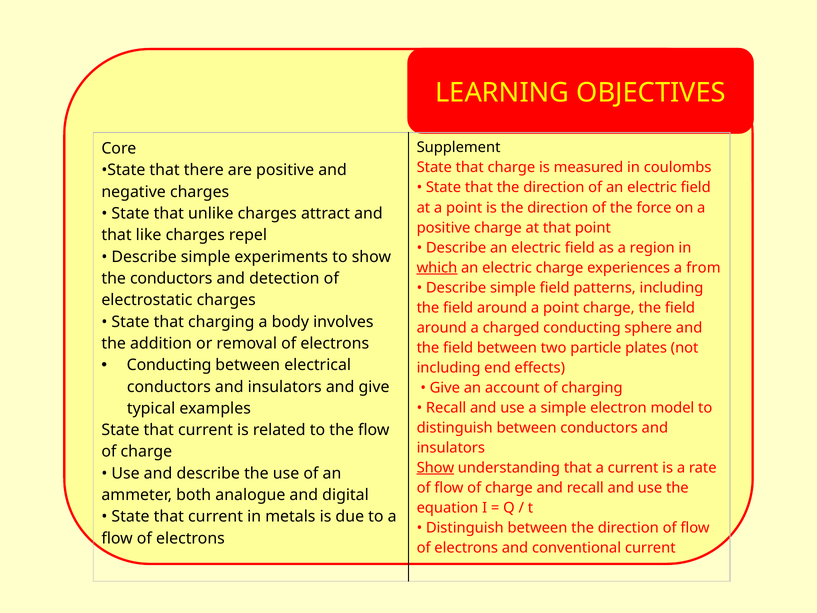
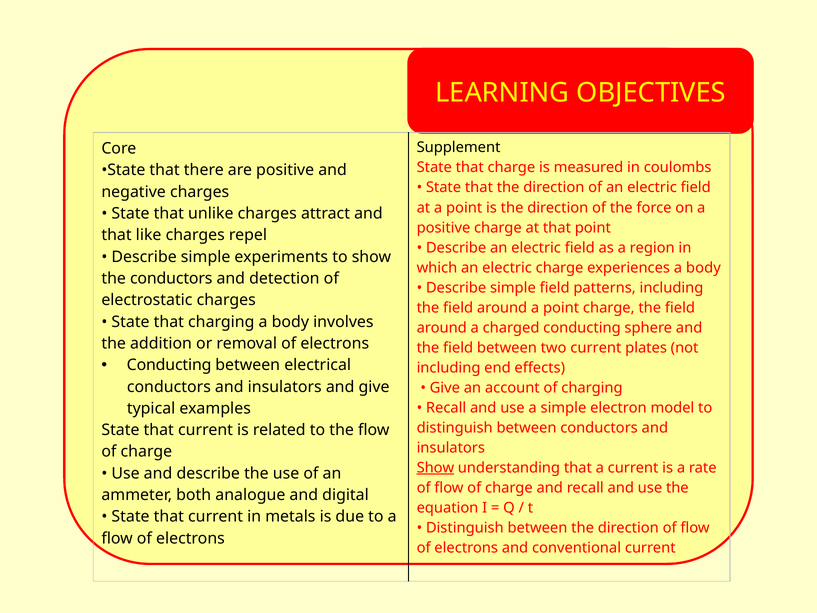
which underline: present -> none (437, 268)
experiences a from: from -> body (703, 268)
two particle: particle -> current (596, 348)
